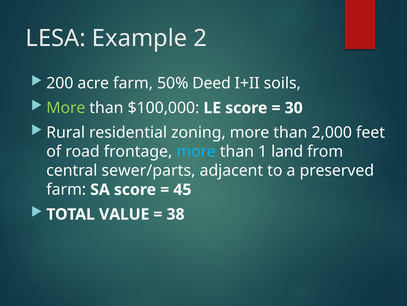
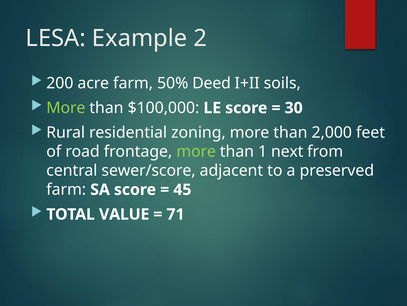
more colour: light blue -> light green (196, 151)
land: land -> next (287, 151)
sewer/parts: sewer/parts -> sewer/score (149, 170)
38: 38 -> 71 (176, 214)
